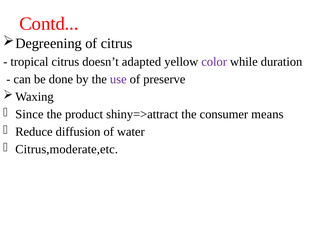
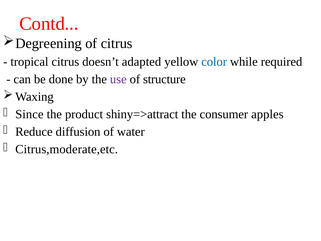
color colour: purple -> blue (214, 62)
duration: duration -> required (282, 62)
preserve: preserve -> structure (164, 79)
means: means -> apples (267, 114)
